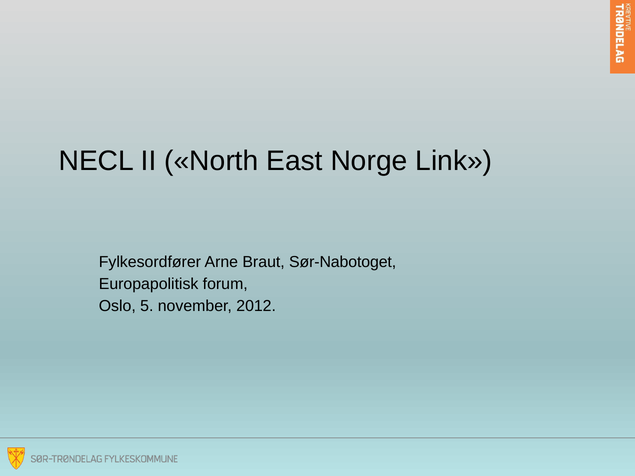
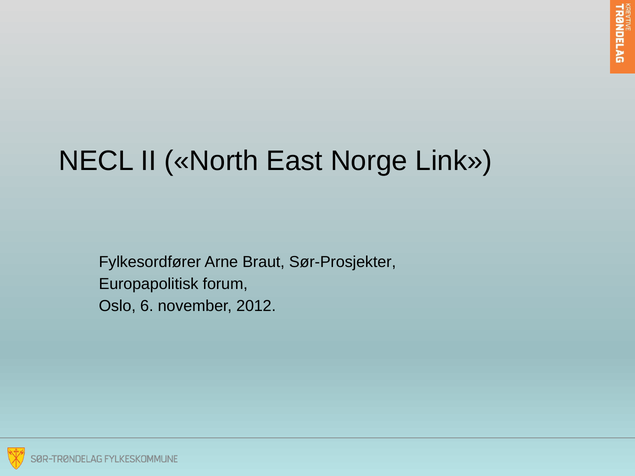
Sør-Nabotoget: Sør-Nabotoget -> Sør-Prosjekter (343, 262)
5: 5 -> 6 (147, 306)
